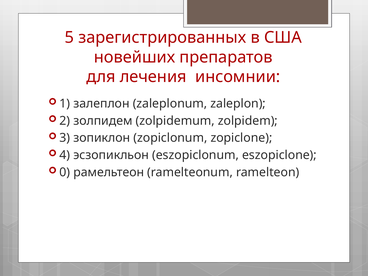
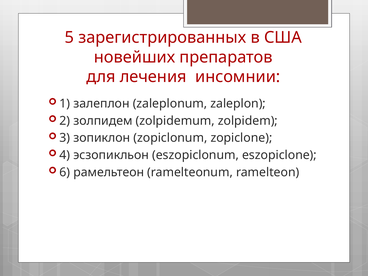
0: 0 -> 6 (65, 172)
